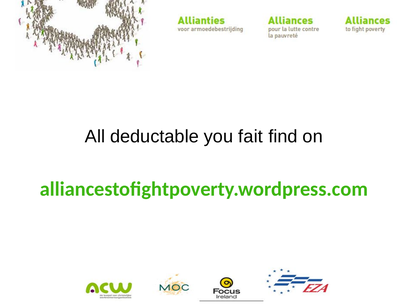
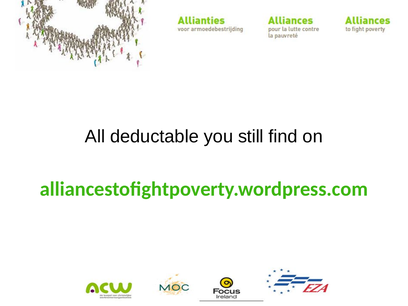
fait: fait -> still (251, 136)
